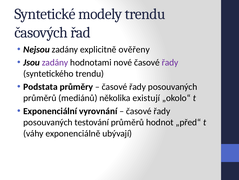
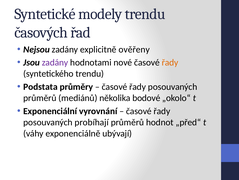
řady colour: purple -> orange (170, 62)
existují: existují -> bodové (146, 98)
testování: testování -> probíhají (92, 122)
